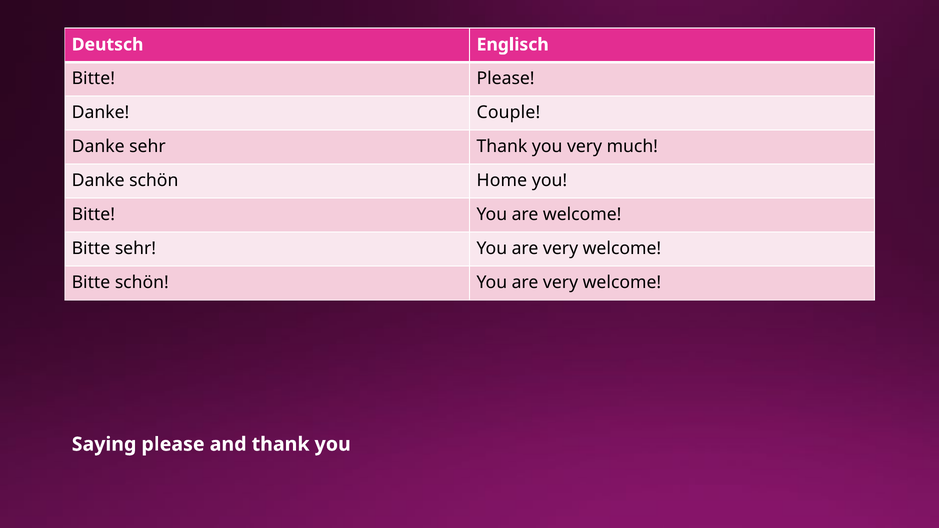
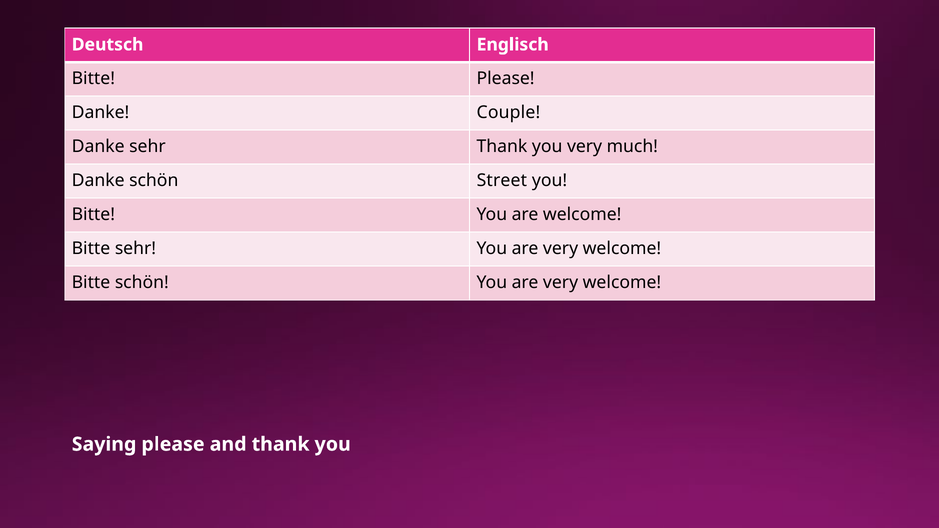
Home: Home -> Street (502, 181)
